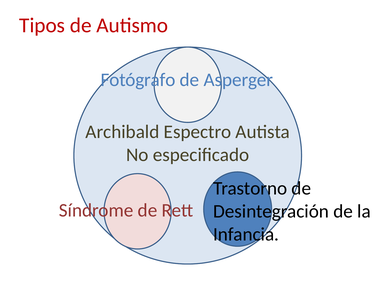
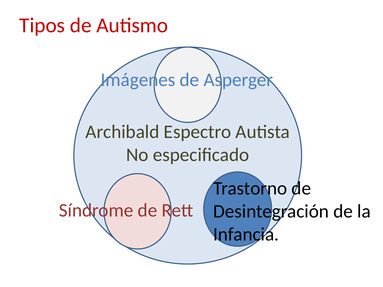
Fotógrafo: Fotógrafo -> Imágenes (138, 80)
